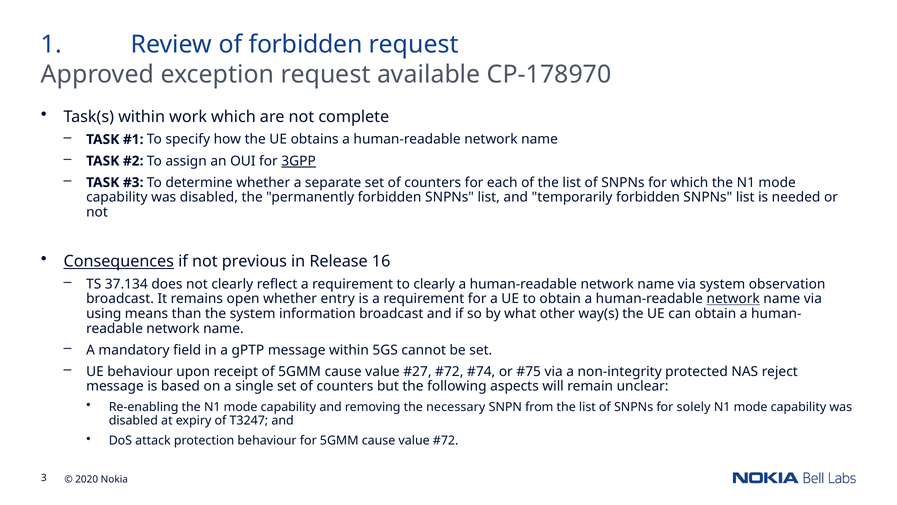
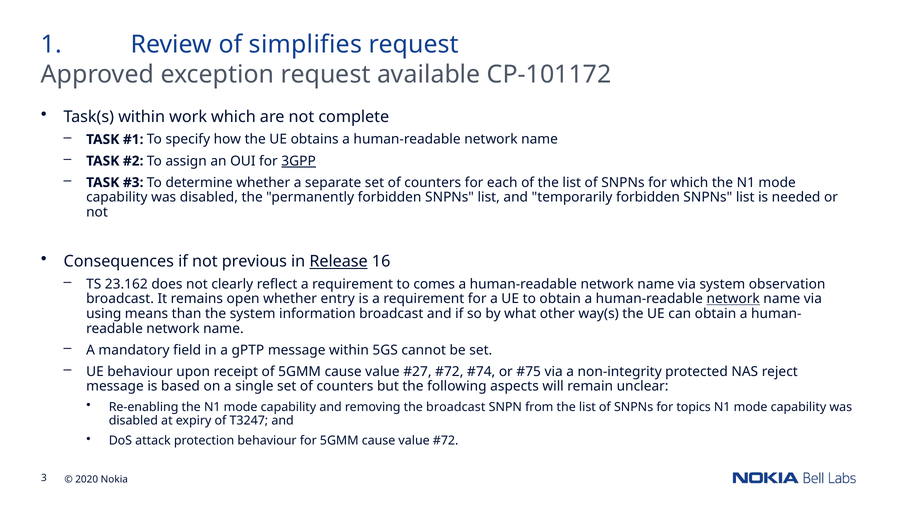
of forbidden: forbidden -> simplifies (305, 44)
CP-178970: CP-178970 -> CP-101172 (549, 75)
Consequences underline: present -> none (119, 261)
Release underline: none -> present (339, 261)
37.134: 37.134 -> 23.162 (126, 284)
to clearly: clearly -> comes (434, 284)
the necessary: necessary -> broadcast (456, 407)
solely: solely -> topics (694, 407)
